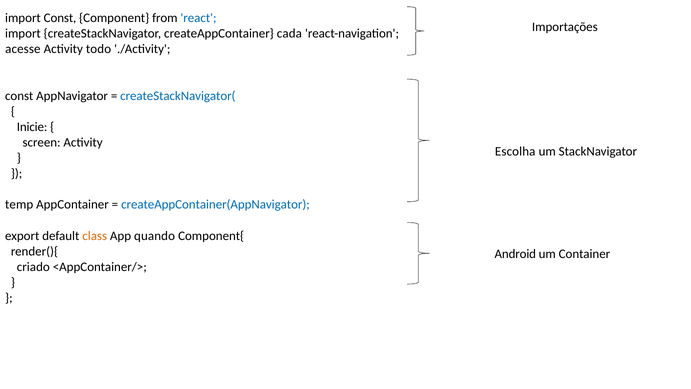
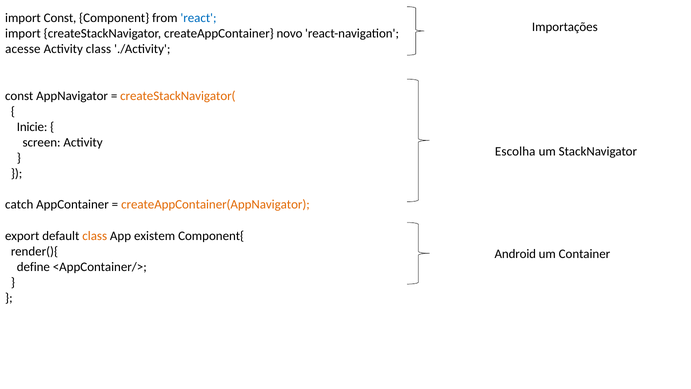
cada: cada -> novo (289, 34)
Activity todo: todo -> class (98, 49)
createStackNavigator( colour: blue -> orange (178, 96)
temp: temp -> catch (19, 205)
createAppContainer(AppNavigator colour: blue -> orange (215, 205)
quando: quando -> existem (155, 236)
criado: criado -> define (33, 267)
